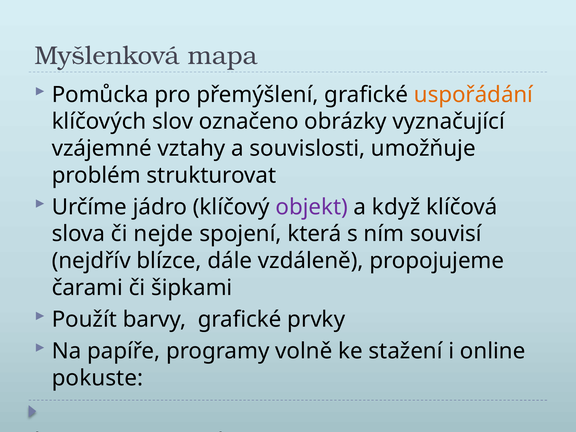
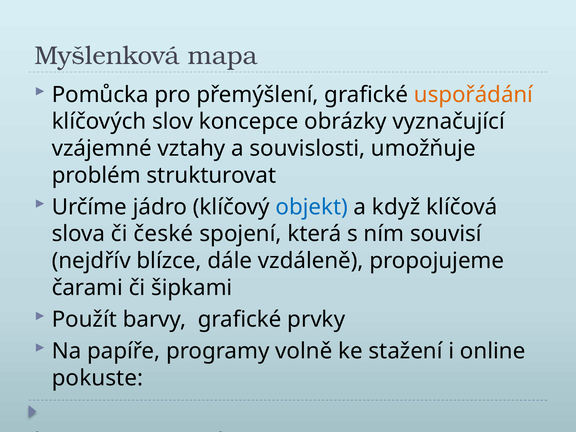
označeno: označeno -> koncepce (249, 122)
objekt colour: purple -> blue (312, 207)
nejde: nejde -> české (163, 234)
